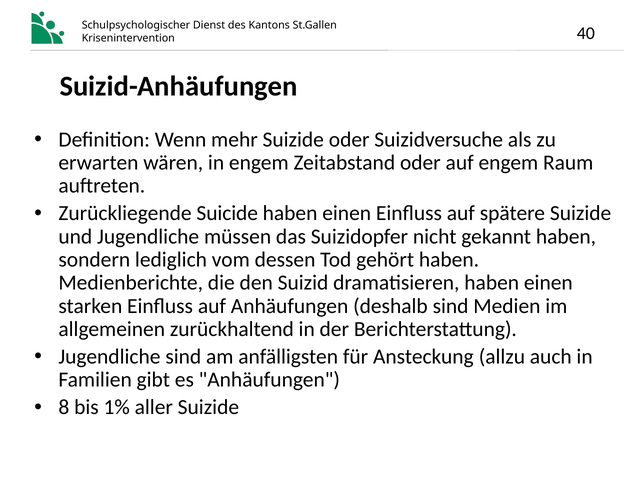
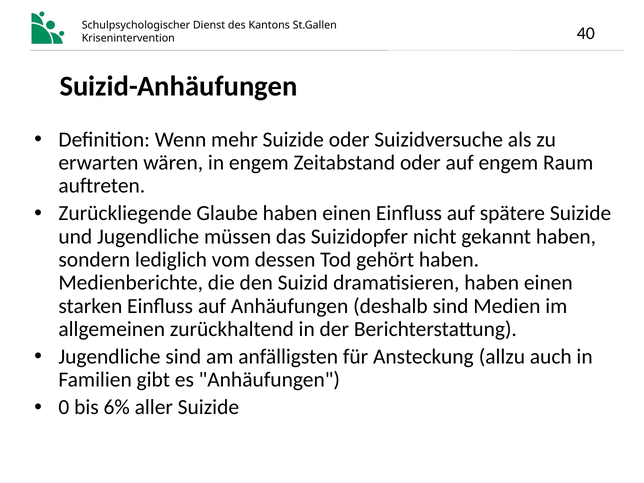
Suicide: Suicide -> Glaube (227, 213)
8: 8 -> 0 (64, 407)
1%: 1% -> 6% (117, 407)
